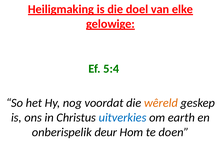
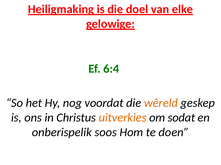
5:4: 5:4 -> 6:4 (111, 69)
uitverkies colour: blue -> orange (123, 118)
earth: earth -> sodat (181, 118)
deur: deur -> soos (106, 133)
